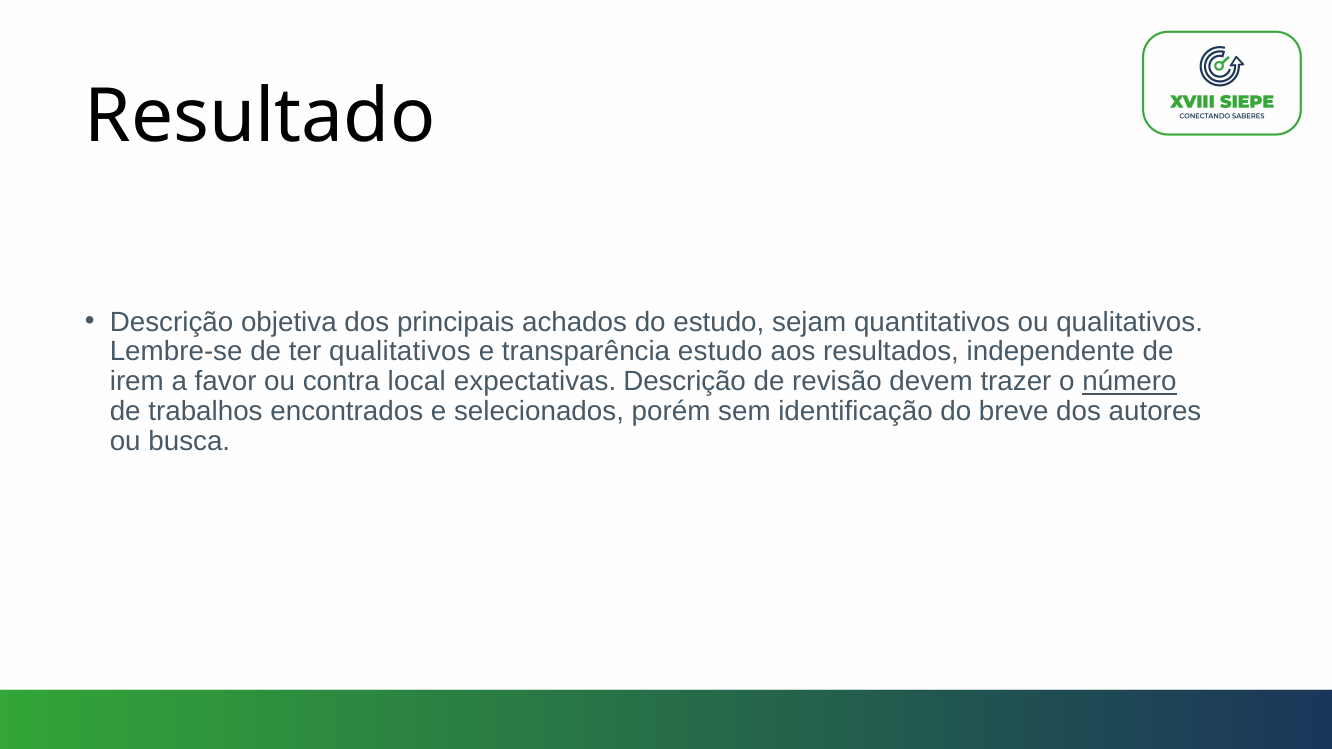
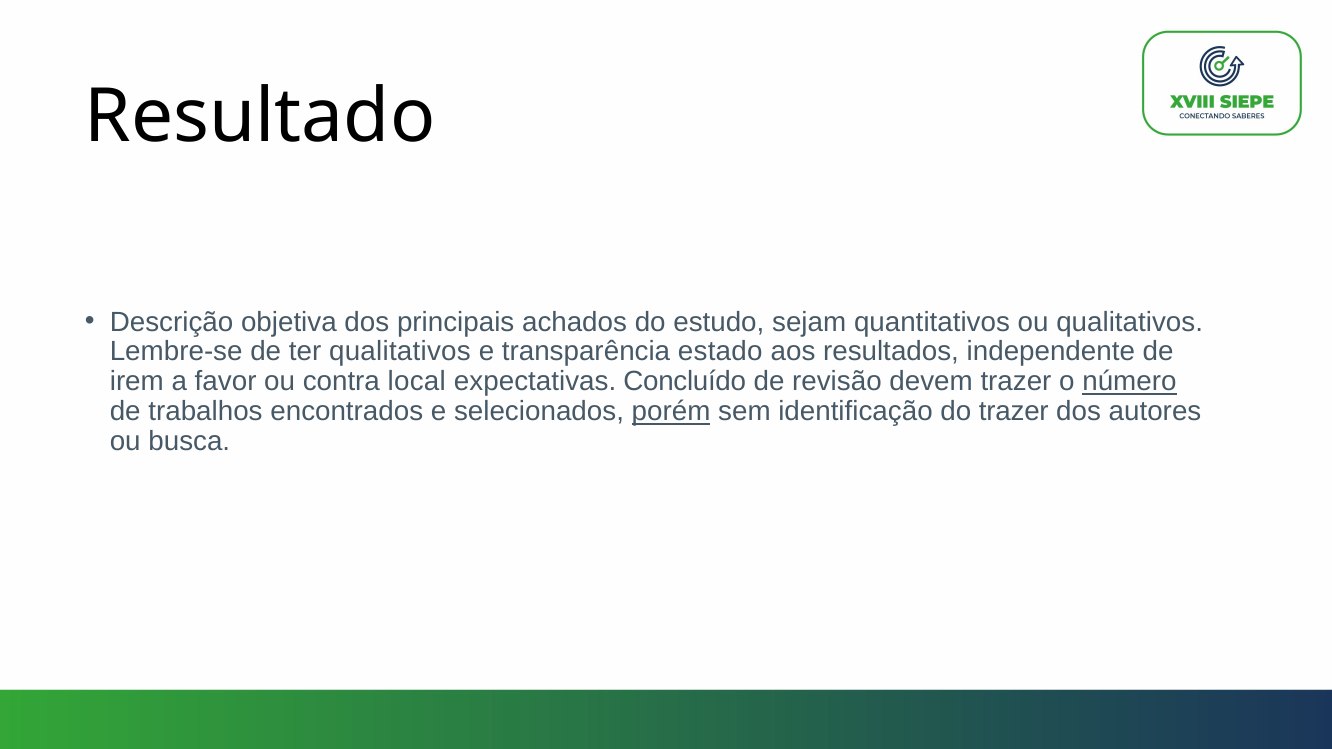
transparência estudo: estudo -> estado (720, 352)
expectativas Descrição: Descrição -> Concluído (685, 382)
porém underline: none -> present (671, 412)
do breve: breve -> trazer (1014, 412)
